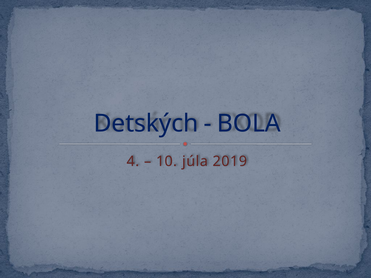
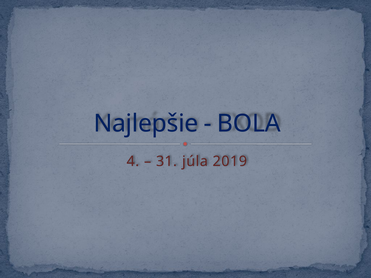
Detských: Detských -> Najlepšie (146, 124)
10: 10 -> 31 (167, 162)
